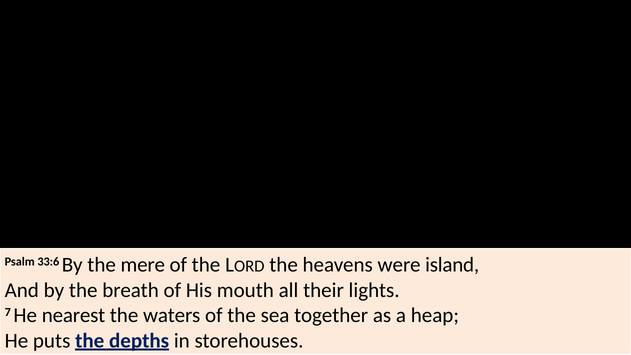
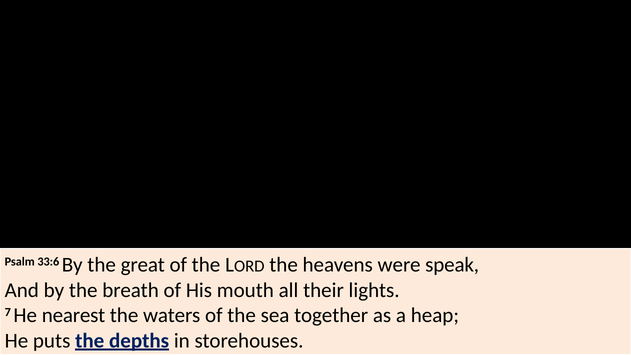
mere: mere -> great (143, 265)
island: island -> speak (452, 265)
